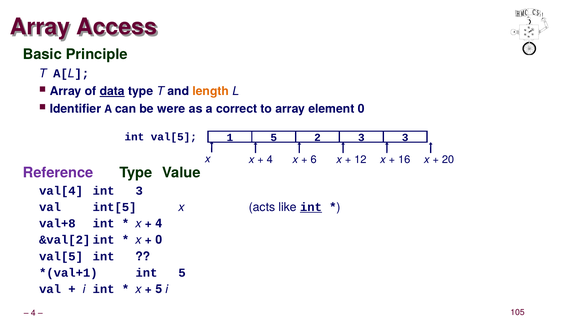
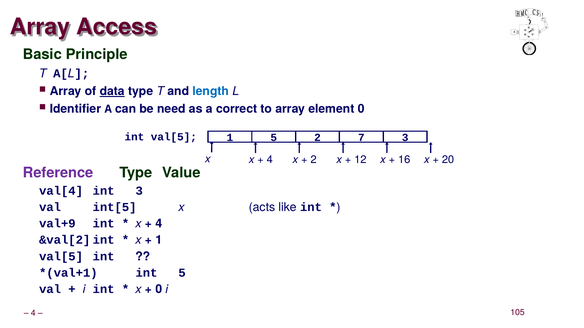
length colour: orange -> blue (211, 91)
were: were -> need (171, 109)
2 3: 3 -> 7 (361, 138)
6: 6 -> 2 (314, 160)
int underline: present -> none (311, 207)
val+8: val+8 -> val+9 (57, 224)
0: 0 -> 1 (159, 240)
5: 5 -> 0 (159, 290)
